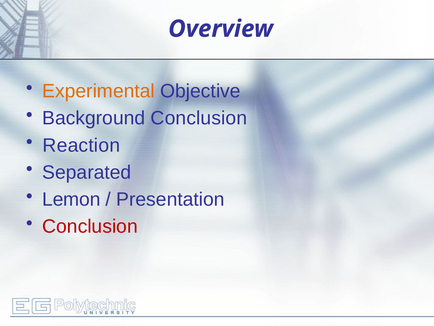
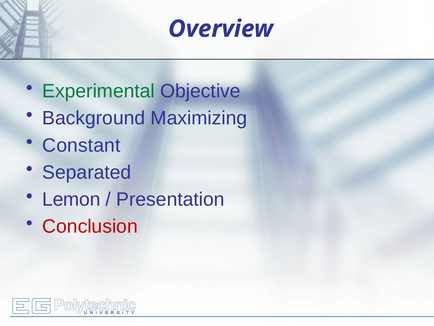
Experimental colour: orange -> green (99, 91)
Background Conclusion: Conclusion -> Maximizing (199, 118)
Reaction: Reaction -> Constant (81, 145)
